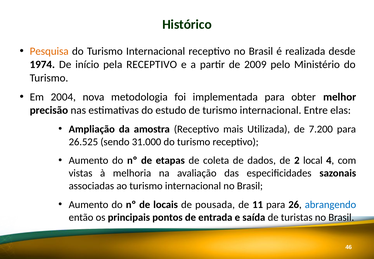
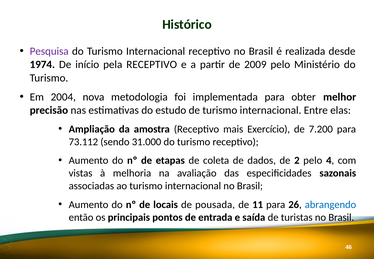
Pesquisa colour: orange -> purple (49, 51)
Utilizada: Utilizada -> Exercício (269, 129)
26.525: 26.525 -> 73.112 (83, 142)
2 local: local -> pelo (313, 160)
